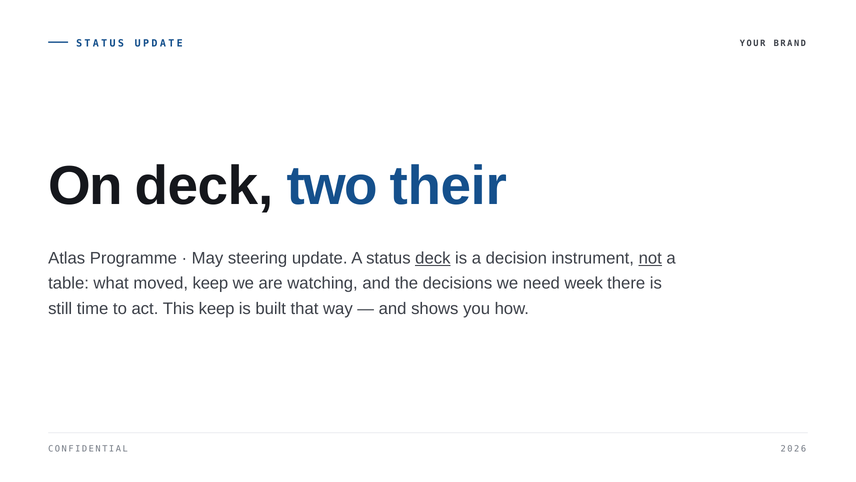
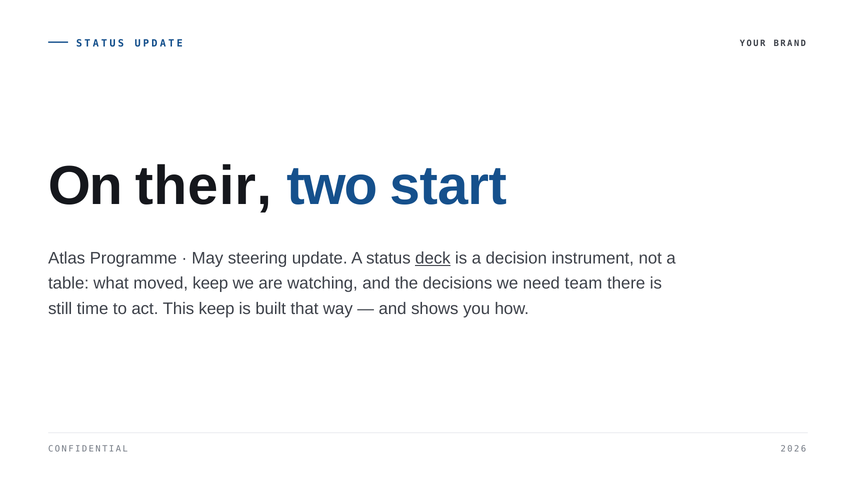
On deck: deck -> their (203, 186)
their: their -> start (448, 186)
not underline: present -> none (650, 258)
week: week -> team (584, 283)
